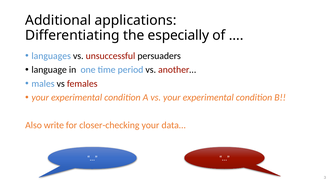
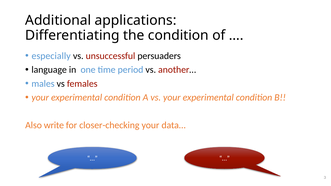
the especially: especially -> condition (178, 35)
languages: languages -> especially (51, 56)
